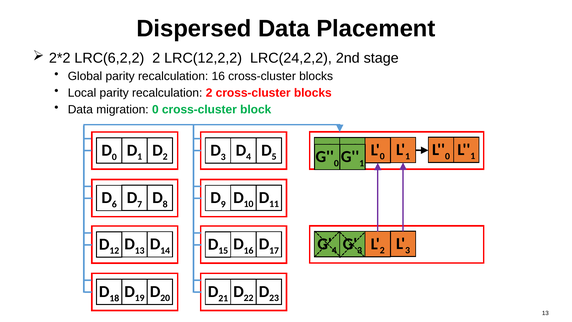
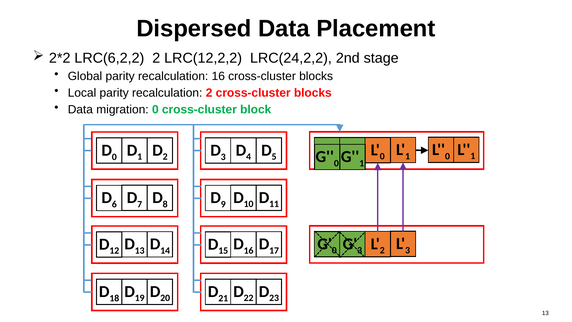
4: 4 -> 0 (334, 250)
